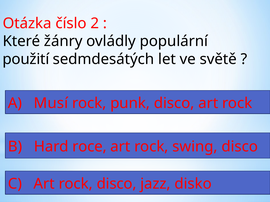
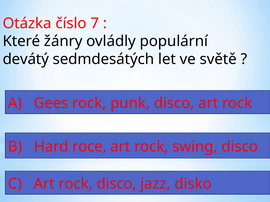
2: 2 -> 7 (95, 23)
použití: použití -> devátý (26, 59)
Musí: Musí -> Gees (51, 103)
